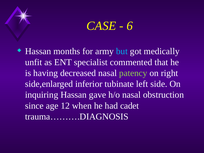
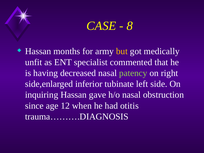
6: 6 -> 8 (130, 26)
but colour: light blue -> yellow (122, 51)
cadet: cadet -> otitis (129, 106)
